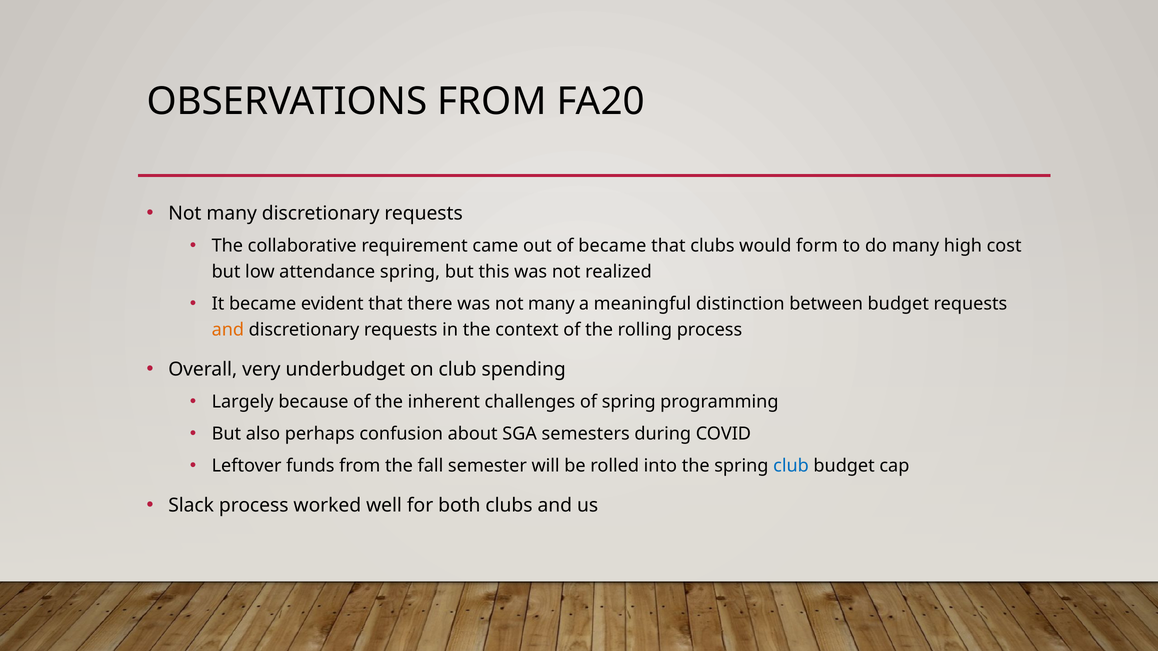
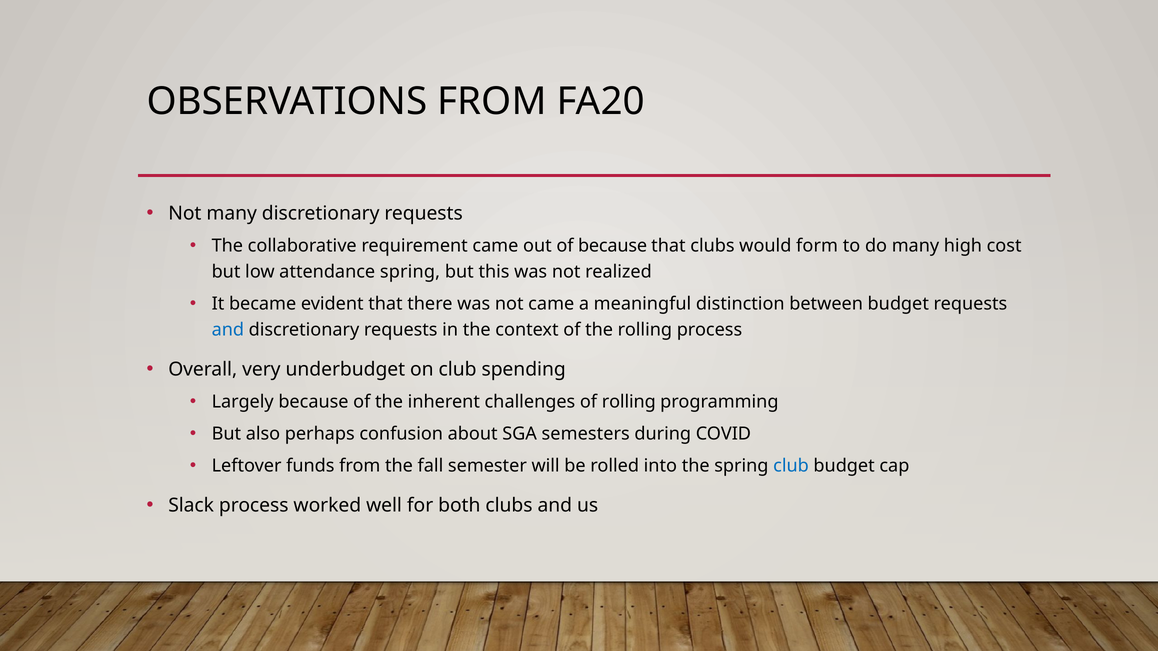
of became: became -> because (613, 246)
was not many: many -> came (551, 304)
and colour: orange -> blue (228, 330)
of spring: spring -> rolling (629, 402)
